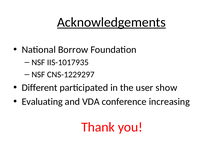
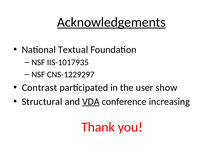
Borrow: Borrow -> Textual (73, 50)
Different: Different -> Contrast (39, 88)
Evaluating: Evaluating -> Structural (42, 102)
VDA underline: none -> present (91, 102)
